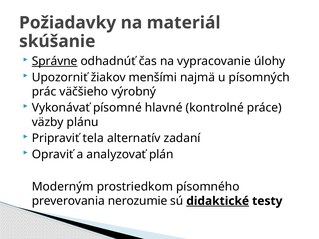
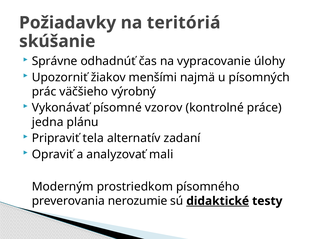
materiál: materiál -> teritóriá (184, 23)
Správne underline: present -> none (55, 61)
hlavné: hlavné -> vzorov (164, 108)
väzby: väzby -> jedna (48, 122)
plán: plán -> mali (161, 155)
